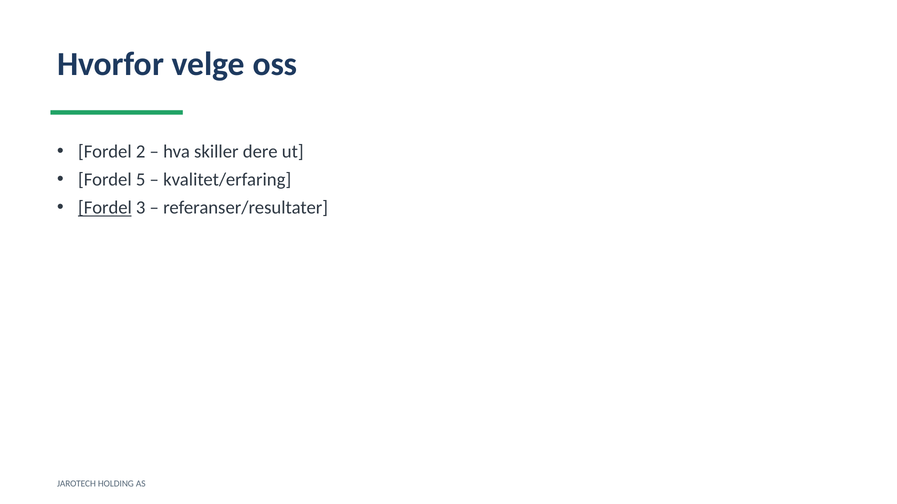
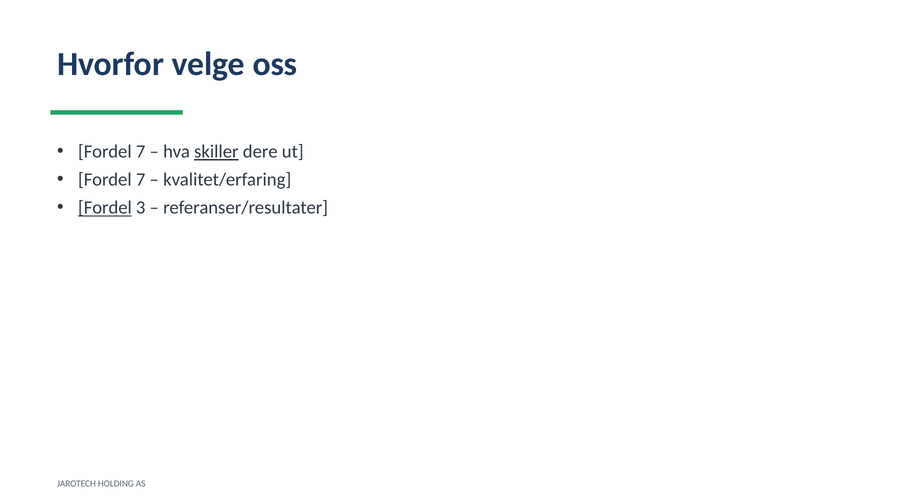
2: 2 -> 7 (141, 152)
skiller underline: none -> present (216, 152)
5: 5 -> 7 (141, 180)
